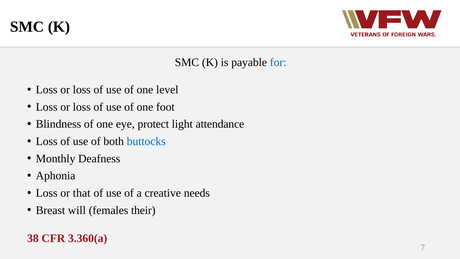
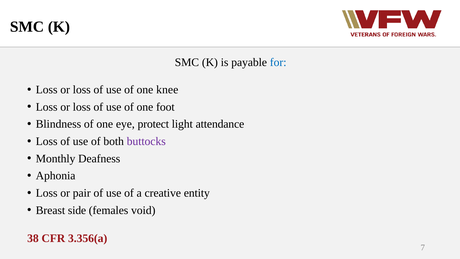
level: level -> knee (167, 90)
buttocks colour: blue -> purple (146, 141)
that: that -> pair (82, 193)
needs: needs -> entity (197, 193)
will: will -> side (77, 210)
their: their -> void (143, 210)
3.360(a: 3.360(a -> 3.356(a (88, 238)
